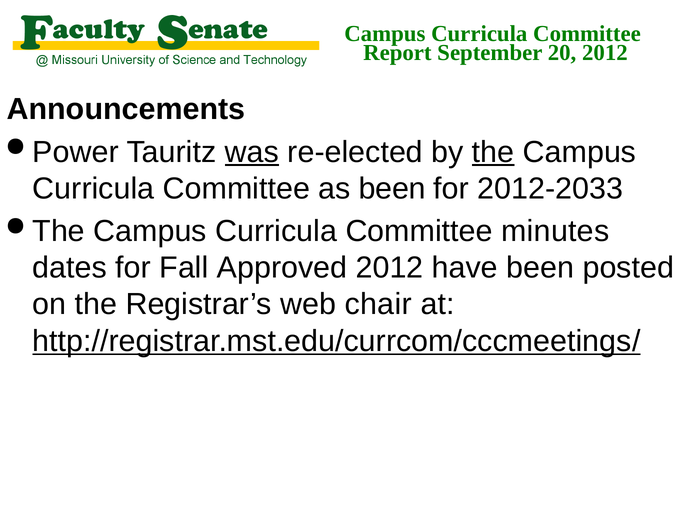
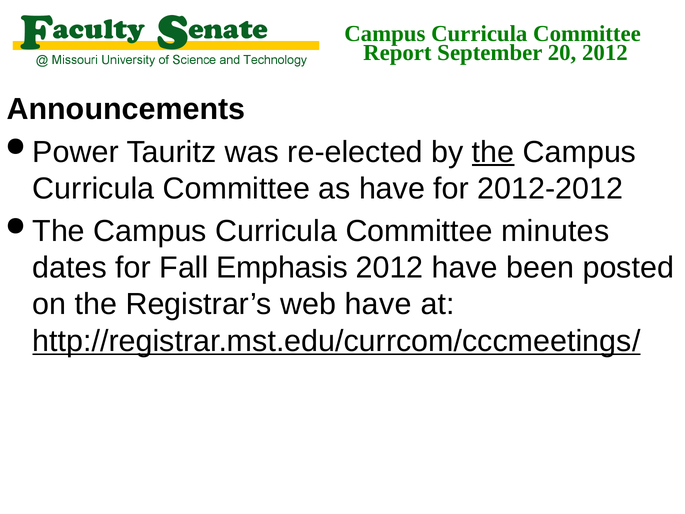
was underline: present -> none (252, 152)
as been: been -> have (392, 189)
2012-2033: 2012-2033 -> 2012-2012 (550, 189)
Approved: Approved -> Emphasis (282, 268)
web chair: chair -> have (378, 304)
